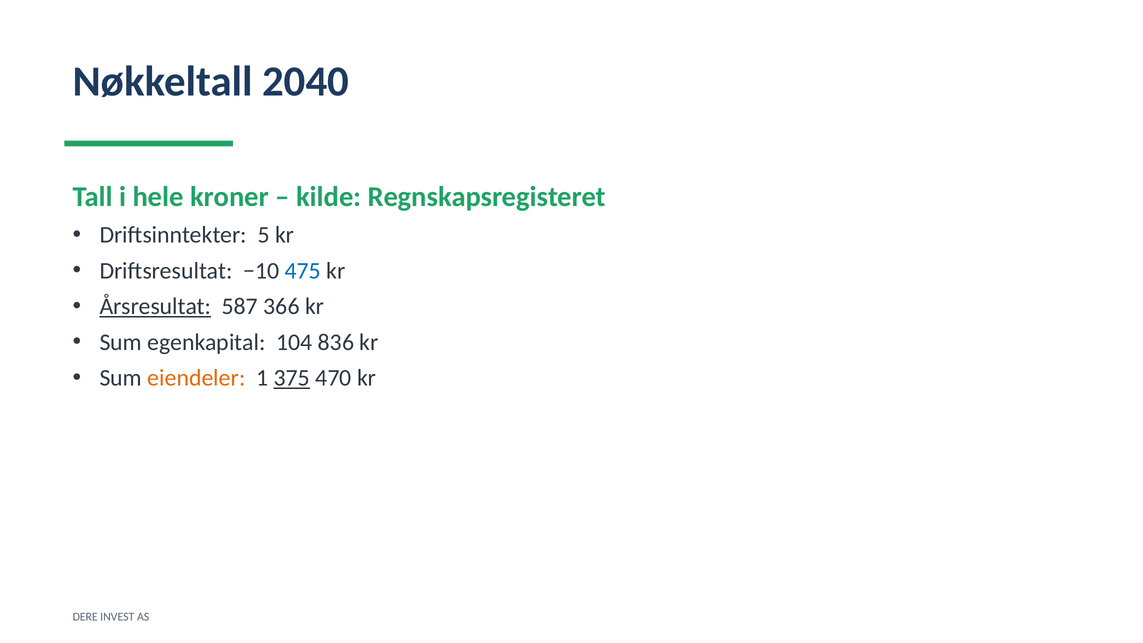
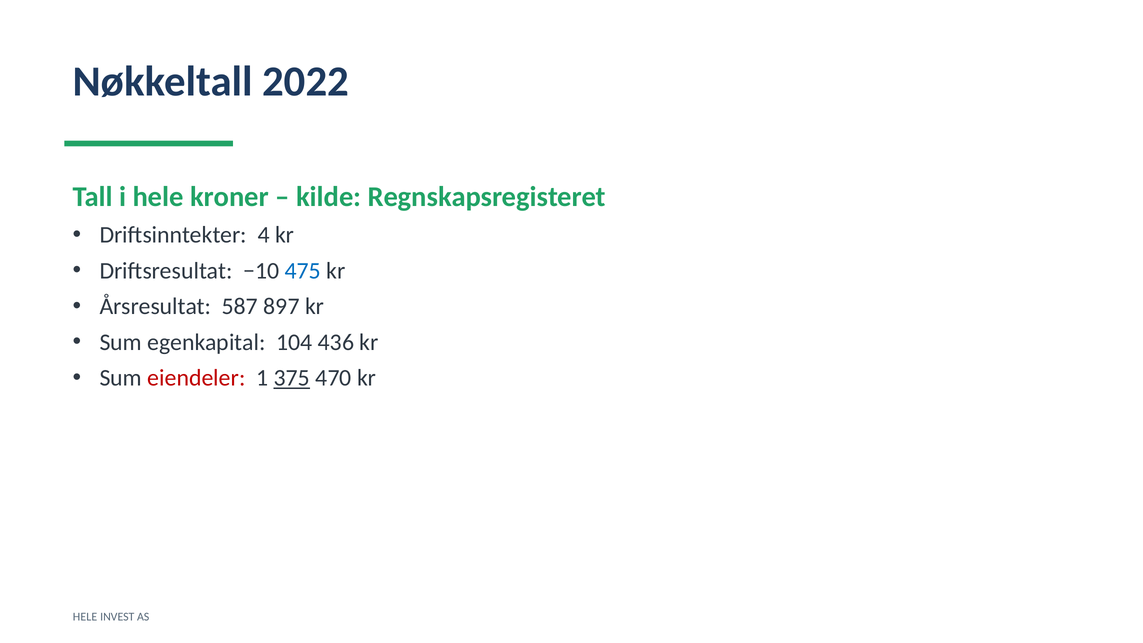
2040: 2040 -> 2022 (306, 82)
5: 5 -> 4 (264, 235)
Årsresultat underline: present -> none (155, 307)
366: 366 -> 897 (281, 307)
836: 836 -> 436 (336, 342)
eiendeler colour: orange -> red (196, 378)
DERE: DERE -> HELE (85, 617)
